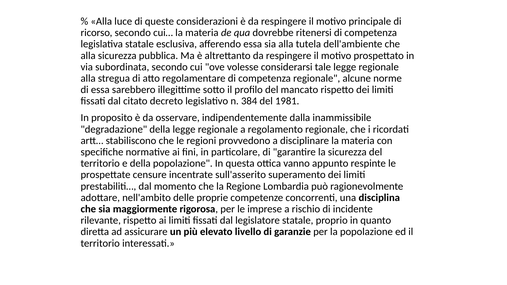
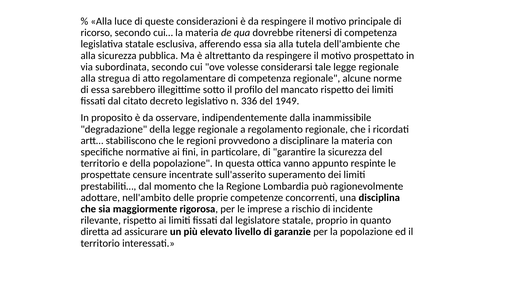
384: 384 -> 336 (249, 101)
1981: 1981 -> 1949 (287, 101)
